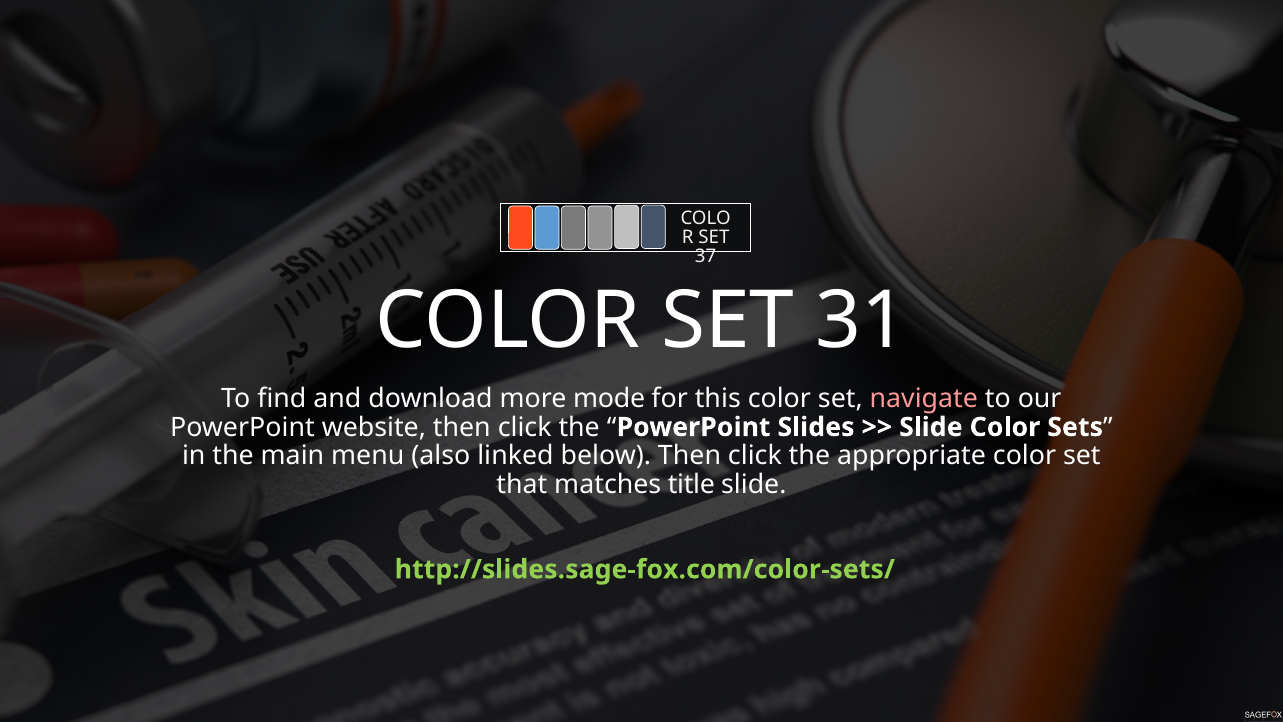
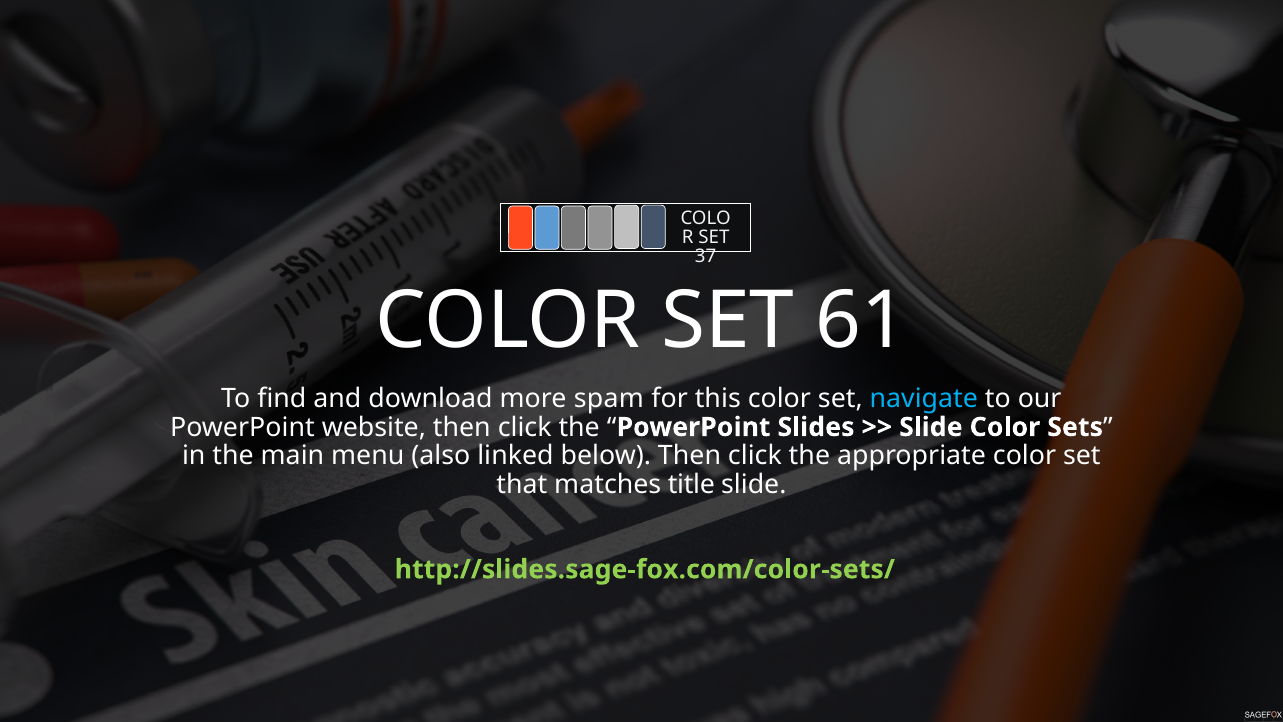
31: 31 -> 61 (861, 321)
mode: mode -> spam (609, 398)
navigate colour: pink -> light blue (924, 398)
